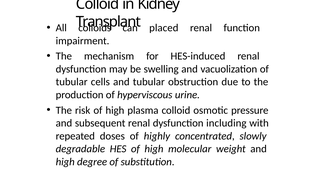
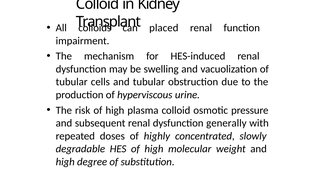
including: including -> generally (226, 123)
